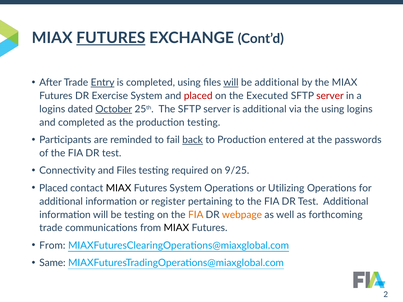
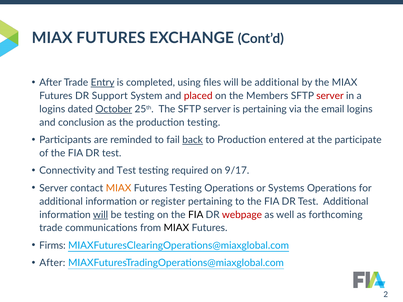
FUTURES underline: present -> none (111, 38)
will underline: present -> none (231, 83)
Exercise: Exercise -> Support (110, 96)
Executed: Executed -> Members (267, 96)
is additional: additional -> pertaining (265, 109)
the using: using -> email (333, 109)
and completed: completed -> conclusion (81, 122)
passwords: passwords -> participate (358, 140)
and Files: Files -> Test (126, 171)
9/25: 9/25 -> 9/17 (237, 171)
Placed: Placed -> Server (53, 188)
MIAX colour: black -> orange (119, 188)
Futures System: System -> Testing (186, 188)
Utilizing: Utilizing -> Systems (286, 188)
will underline: none -> present (101, 215)
FIA colour: orange -> black (196, 215)
webpage colour: orange -> red (242, 215)
From: From -> Firms (52, 246)
Same: Same -> After (52, 263)
